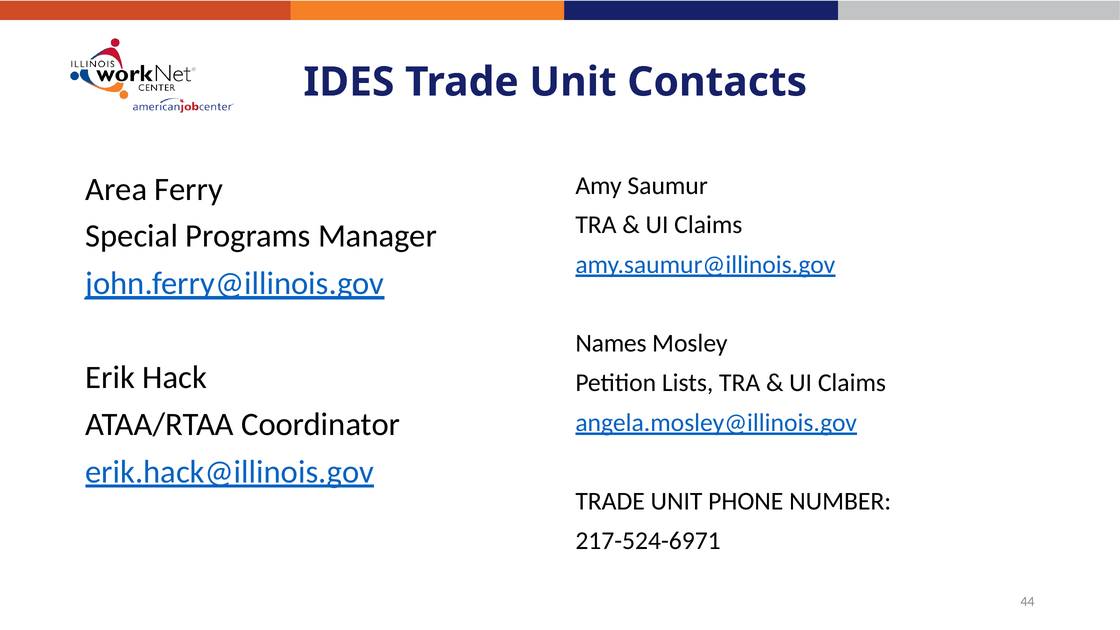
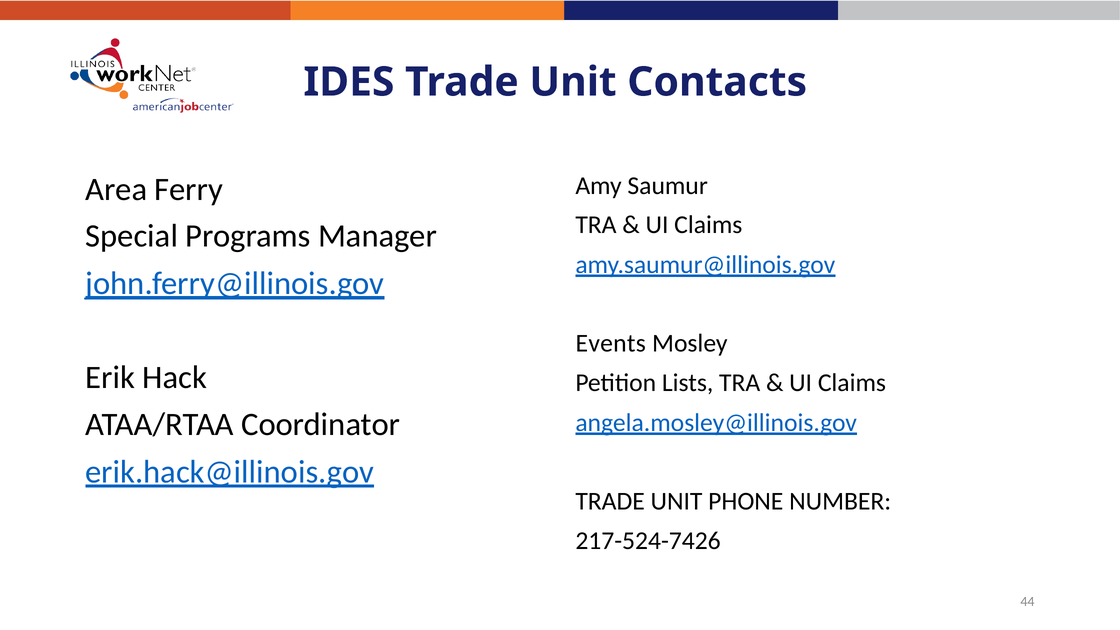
Names: Names -> Events (611, 344)
217-524-6971: 217-524-6971 -> 217-524-7426 (648, 541)
